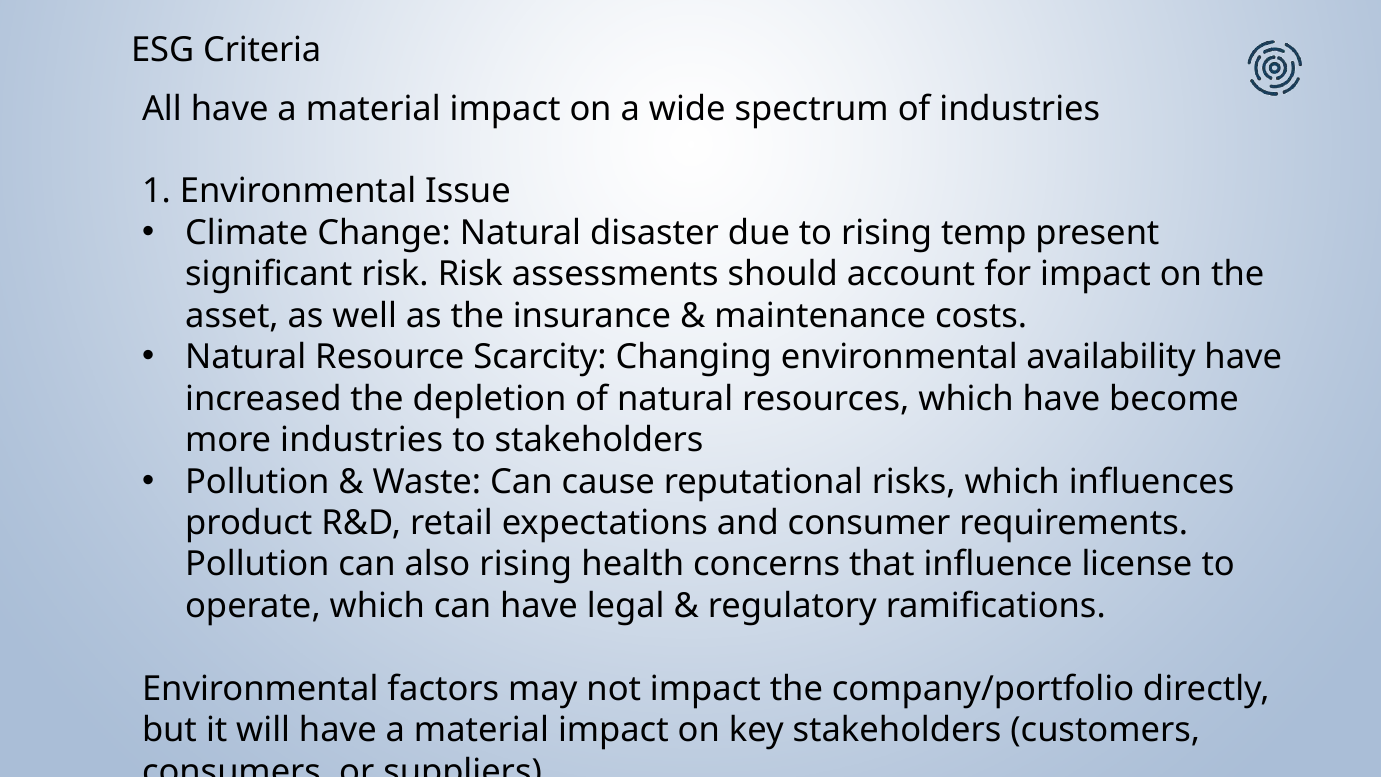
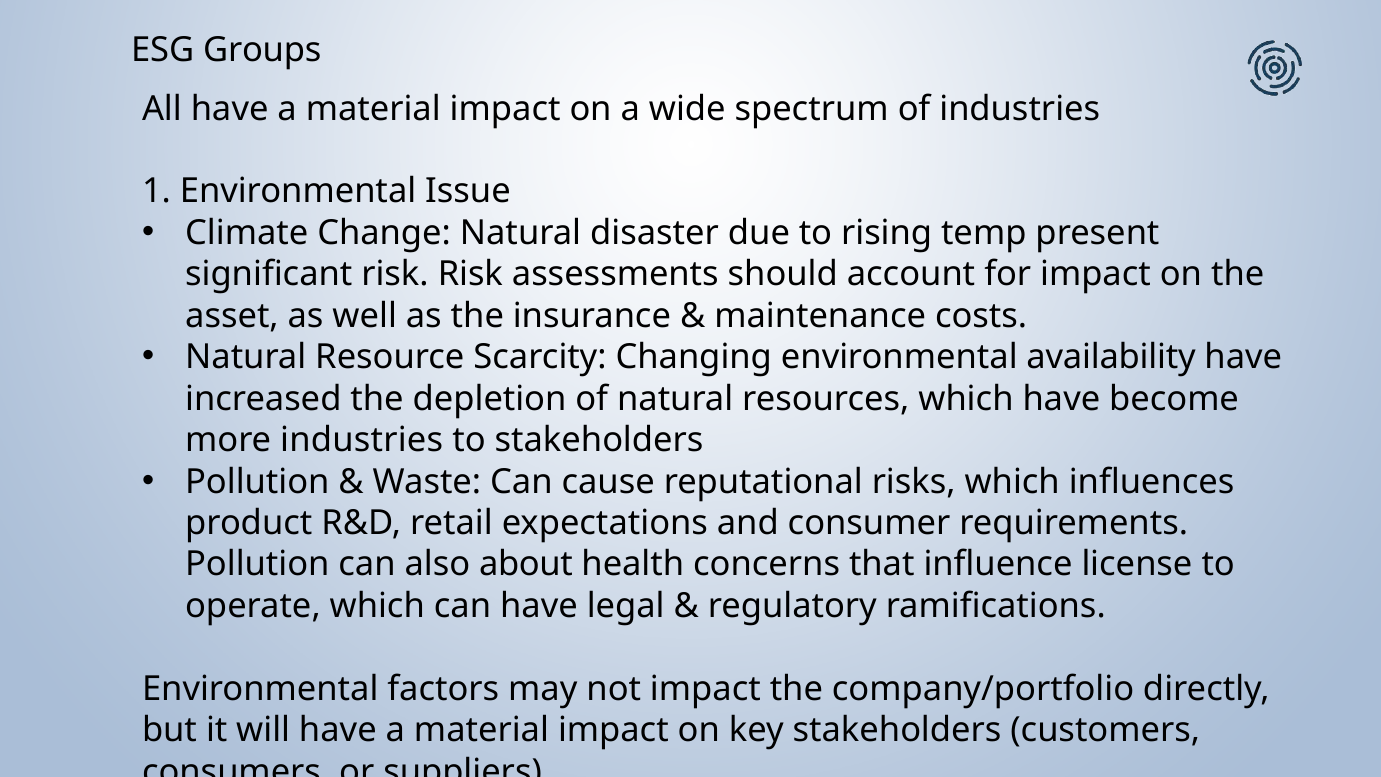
Criteria: Criteria -> Groups (262, 50)
also rising: rising -> about (526, 564)
